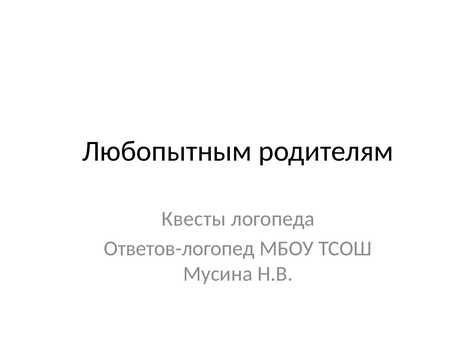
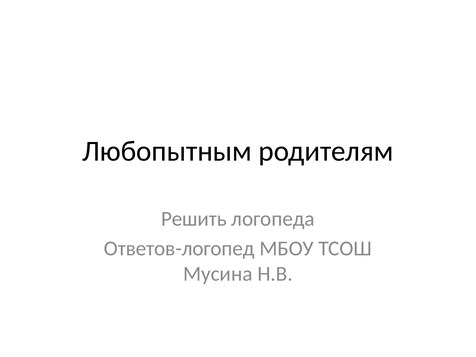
Квесты: Квесты -> Решить (194, 219)
